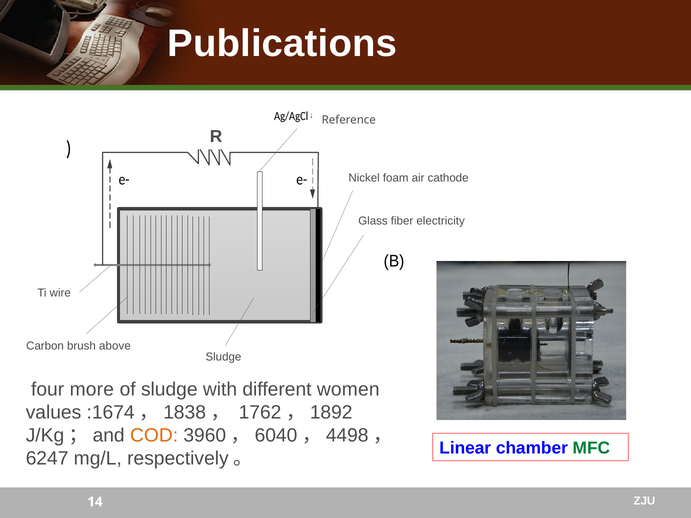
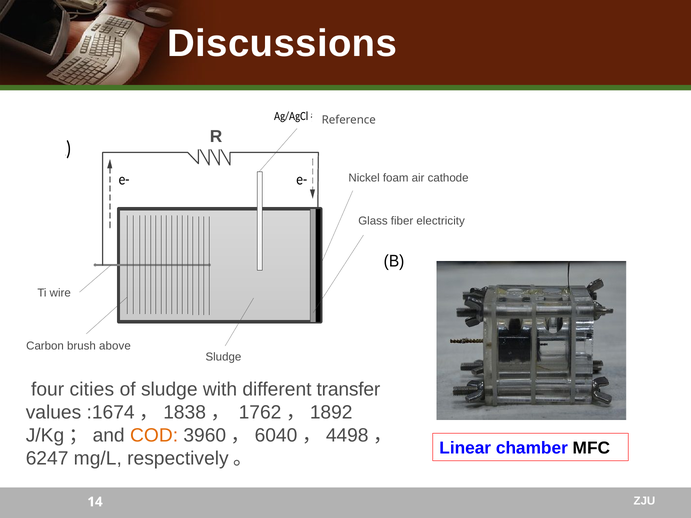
Publications: Publications -> Discussions (282, 44)
more: more -> cities (92, 390)
women: women -> transfer (348, 390)
MFC colour: green -> black (591, 448)
